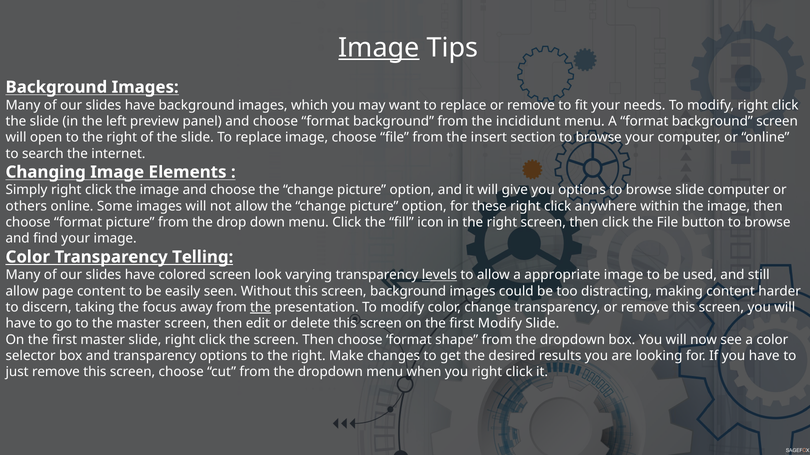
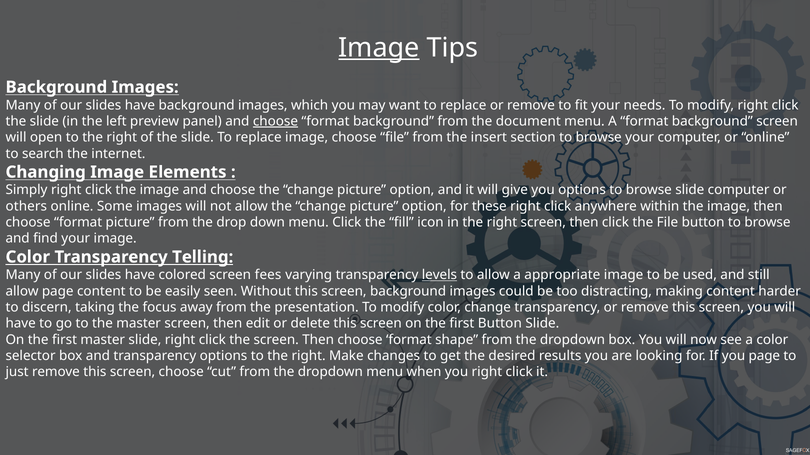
choose underline: none -> present (275, 121)
incididunt: incididunt -> document (528, 121)
look: look -> fees (268, 275)
the underline: present -> none (261, 308)
first Modify: Modify -> Button (500, 324)
you have: have -> page (764, 356)
